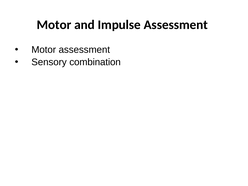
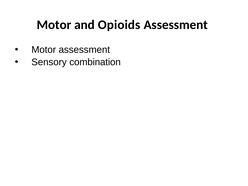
Impulse: Impulse -> Opioids (119, 25)
